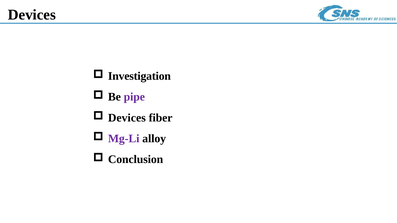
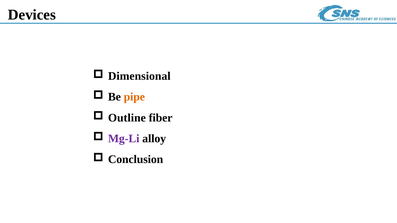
Investigation: Investigation -> Dimensional (139, 76)
pipe colour: purple -> orange (134, 97)
Devices: Devices -> Outline (127, 118)
